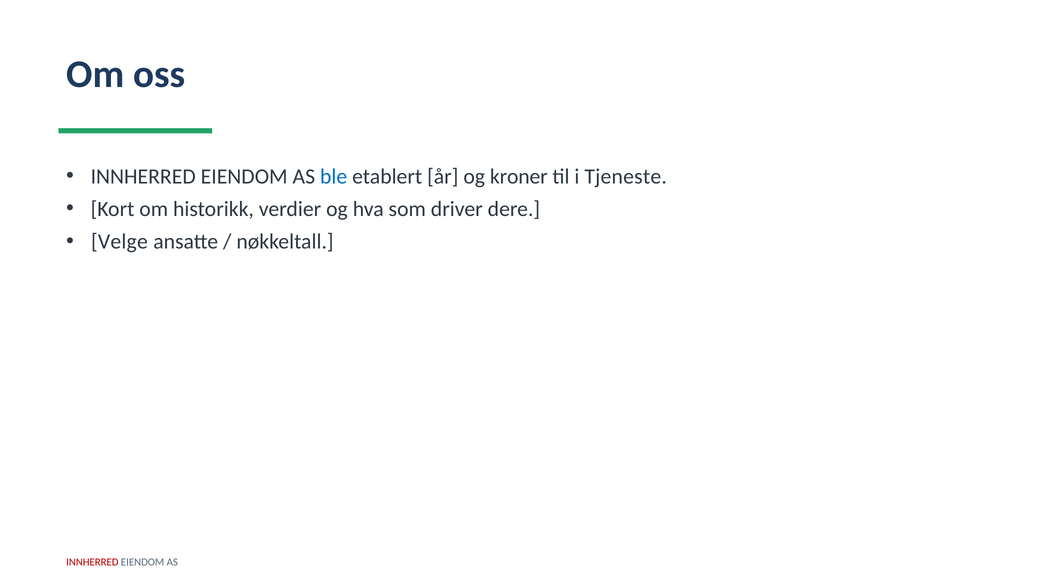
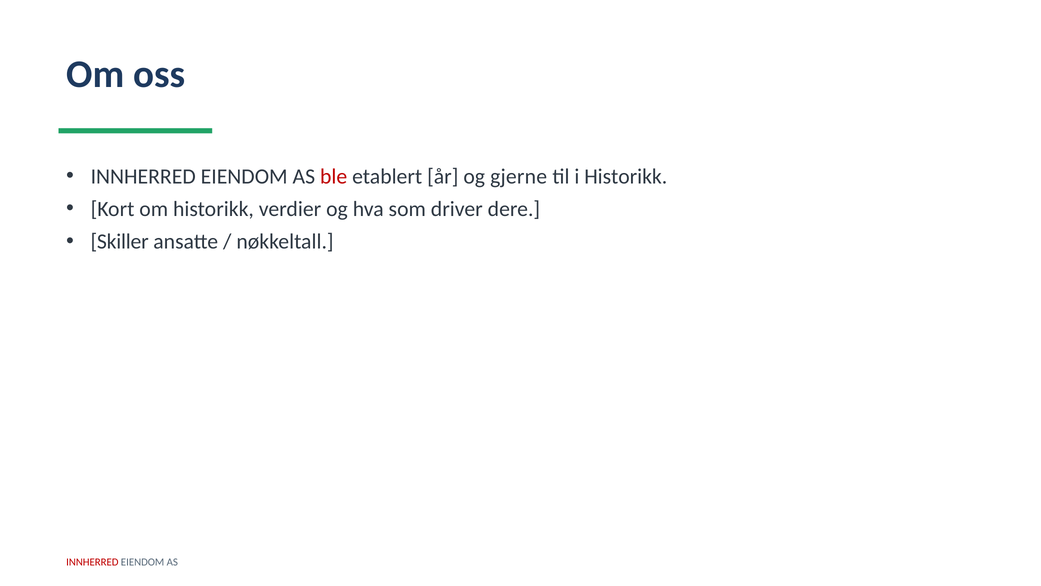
ble colour: blue -> red (334, 176)
kroner: kroner -> gjerne (519, 176)
i Tjeneste: Tjeneste -> Historikk (626, 176)
Velge: Velge -> Skiller (120, 241)
